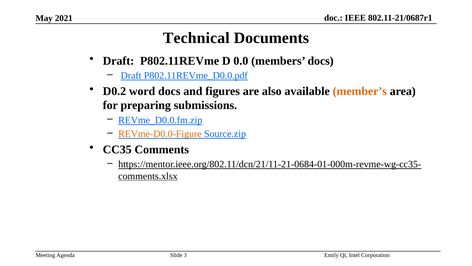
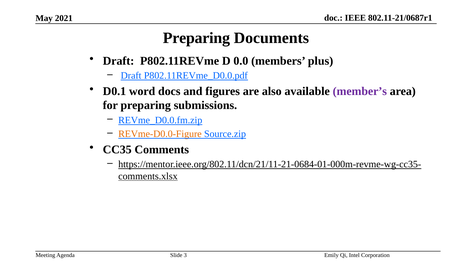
Technical: Technical -> Preparing (196, 38)
members docs: docs -> plus (321, 61)
D0.2: D0.2 -> D0.1 (114, 91)
member’s colour: orange -> purple (360, 91)
